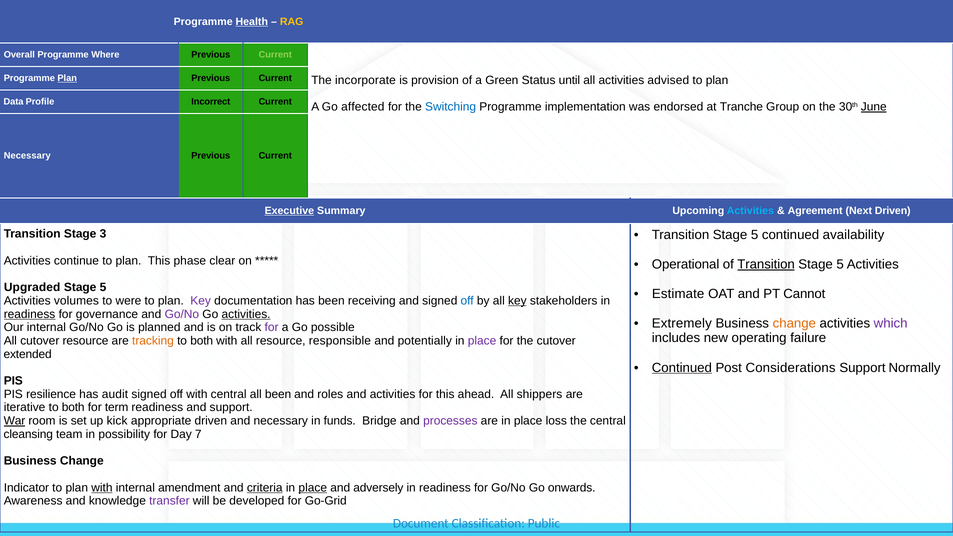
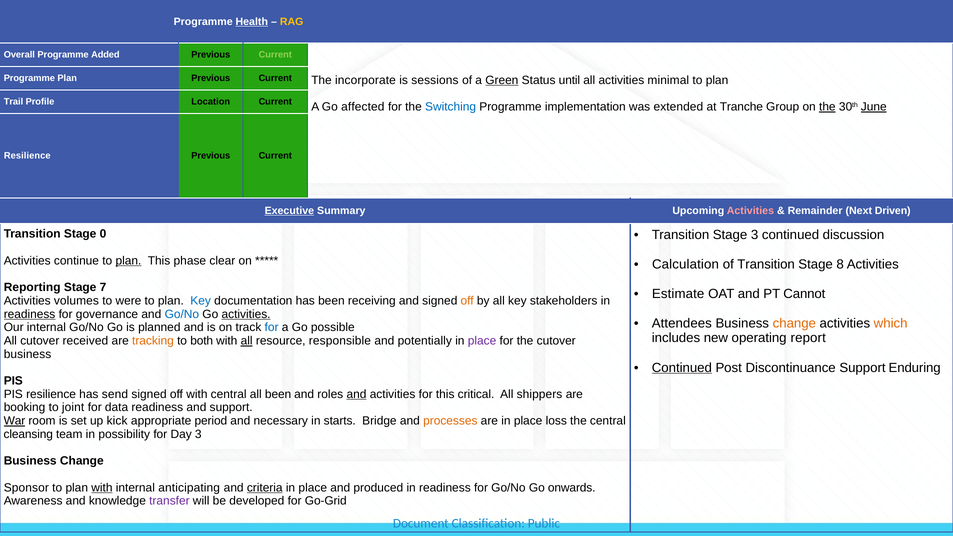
Where: Where -> Added (105, 55)
Plan underline: present -> none (67, 78)
provision: provision -> sessions (435, 80)
Green underline: none -> present (502, 80)
advised: advised -> minimal (668, 80)
Data: Data -> Trail (13, 102)
Incorrect: Incorrect -> Location (211, 102)
endorsed: endorsed -> extended (678, 107)
the underline: none -> present (827, 107)
Necessary: Necessary -> Resilience (27, 156)
Activities colour: light blue -> pink (750, 211)
Agreement: Agreement -> Remainder (815, 211)
3: 3 -> 0 (103, 234)
5: 5 -> 3 (755, 235)
availability: availability -> discussion (854, 235)
plan underline: none -> present (128, 261)
Operational: Operational -> Calculation (685, 264)
Transition underline: present -> none (766, 264)
5: 5 -> 8 (840, 264)
Upgraded: Upgraded -> Reporting (32, 287)
5: 5 -> 7 (103, 287)
Key colour: purple -> blue (201, 301)
off colour: blue -> orange (467, 301)
key underline: present -> none (517, 301)
Go/No colour: purple -> blue (182, 314)
Extremely: Extremely -> Attendees (682, 323)
which colour: purple -> orange (891, 323)
for colour: purple -> blue (272, 327)
failure: failure -> report (808, 338)
cutover resource: resource -> received (85, 341)
all underline: none -> present (247, 341)
extended: extended -> business (28, 354)
Considerations: Considerations -> Discontinuance (791, 368)
Normally: Normally -> Enduring (915, 368)
audit: audit -> send (115, 394)
and underline: none -> present (357, 394)
ahead: ahead -> critical (476, 394)
iterative: iterative -> booking (25, 408)
both: both -> joint (73, 408)
term: term -> data (117, 408)
appropriate driven: driven -> period (211, 421)
funds: funds -> starts (340, 421)
processes colour: purple -> orange (450, 421)
Day 7: 7 -> 3 (198, 434)
Indicator: Indicator -> Sponsor (26, 488)
amendment: amendment -> anticipating (189, 488)
place underline: present -> none (313, 488)
adversely: adversely -> produced (378, 488)
